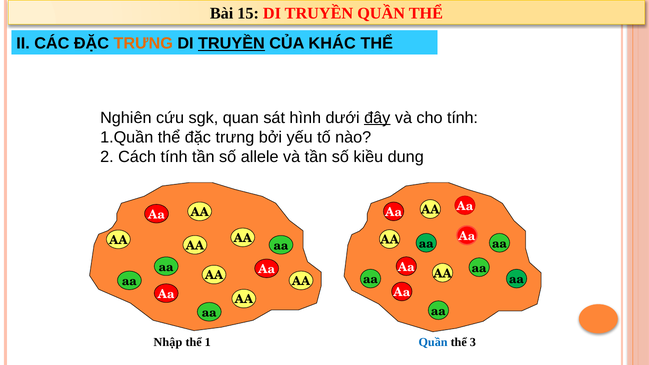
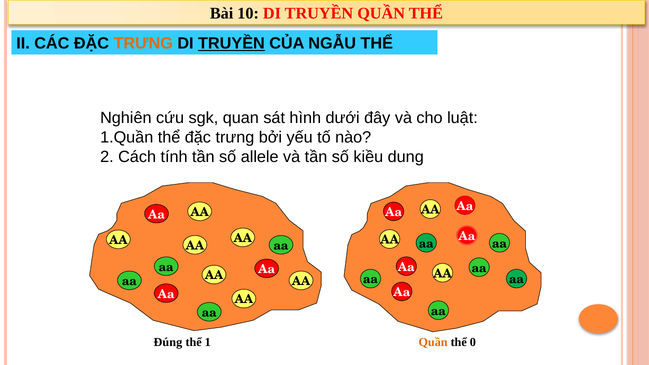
15: 15 -> 10 (248, 13)
KHÁC: KHÁC -> NGẪU (332, 43)
đây underline: present -> none (377, 118)
cho tính: tính -> luật (462, 118)
Nhập: Nhập -> Đúng (168, 342)
Quần colour: blue -> orange (433, 342)
3: 3 -> 0 (473, 342)
